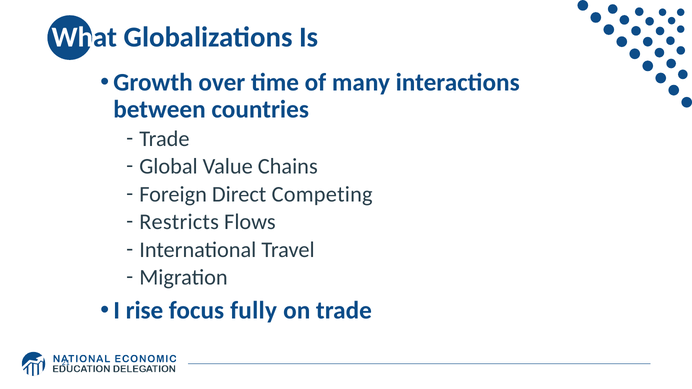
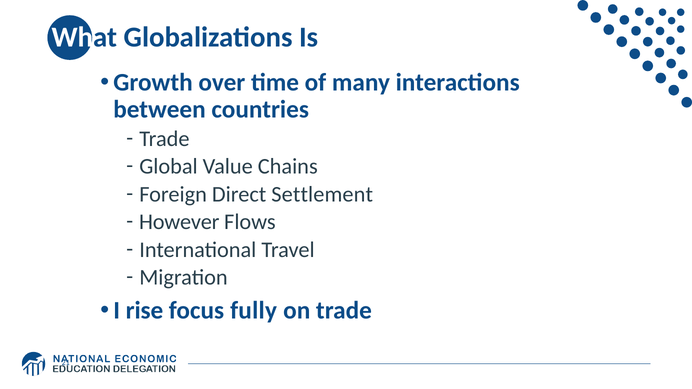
Competing: Competing -> Settlement (322, 194)
Restricts: Restricts -> However (179, 222)
